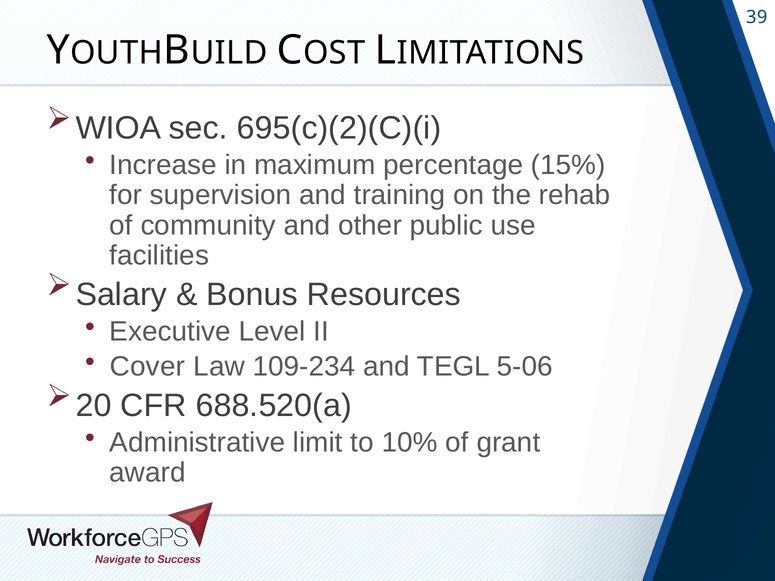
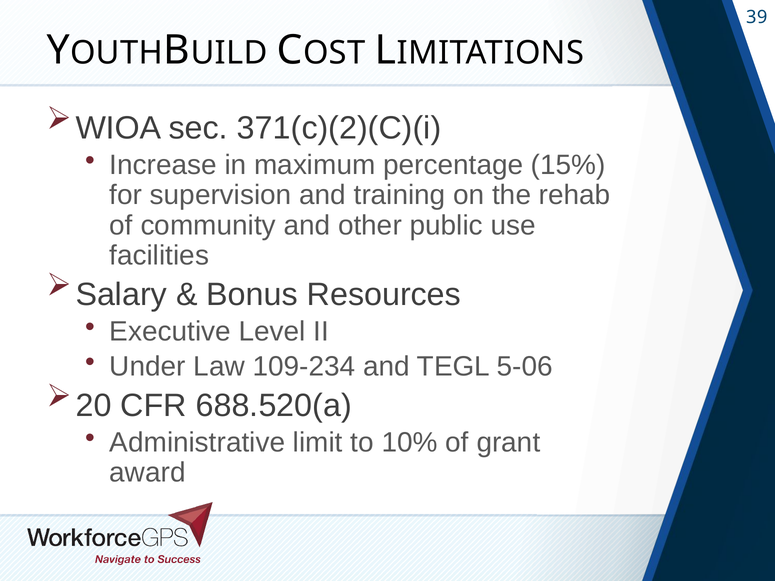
695(c)(2)(C)(i: 695(c)(2)(C)(i -> 371(c)(2)(C)(i (339, 128)
Cover: Cover -> Under (148, 367)
